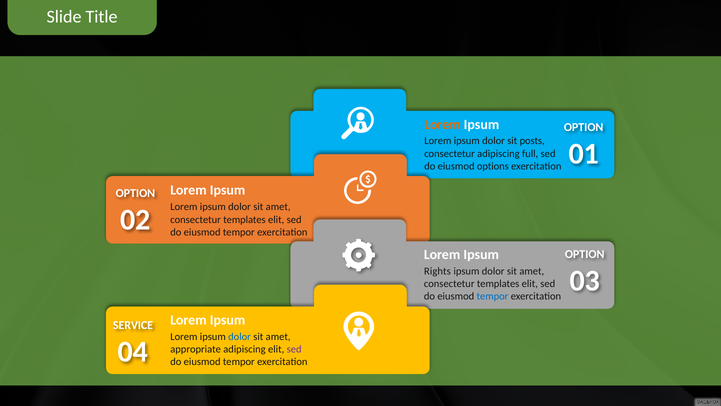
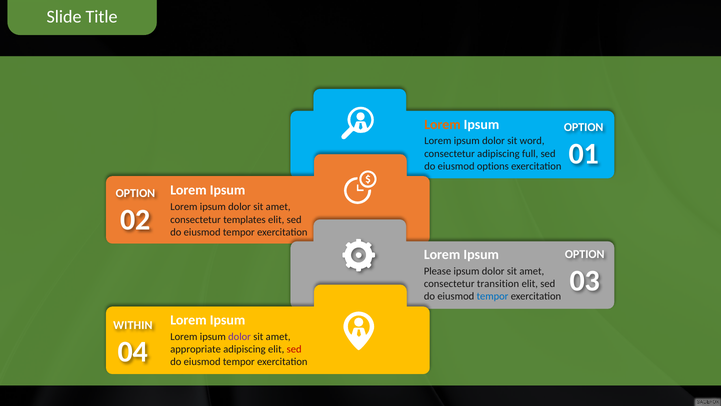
posts: posts -> word (532, 141)
Rights: Rights -> Please (438, 271)
templates: templates -> transition (498, 283)
SERVICE: SERVICE -> WITHIN (133, 325)
dolor colour: blue -> purple (240, 336)
sed colour: purple -> red (294, 349)
